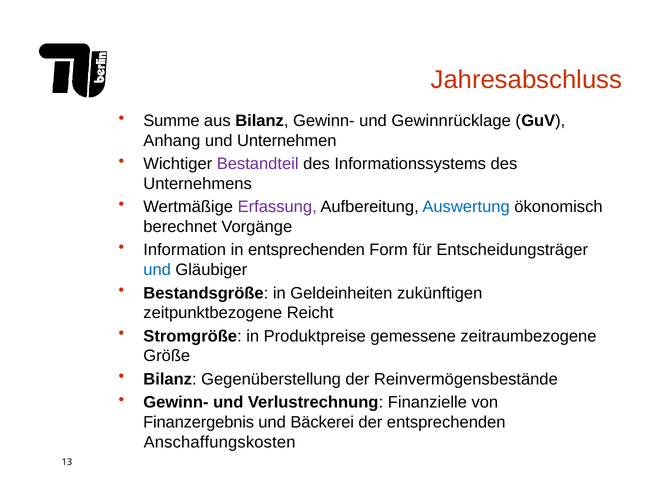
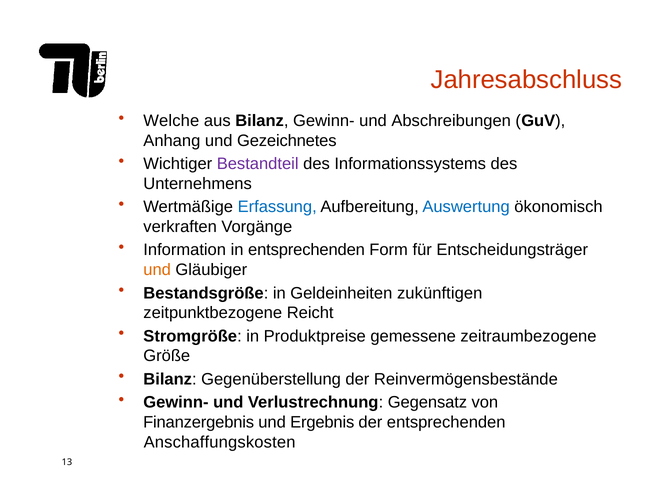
Summe: Summe -> Welche (171, 121)
Gewinnrücklage: Gewinnrücklage -> Abschreibungen (451, 121)
Unternehmen: Unternehmen -> Gezeichnetes (287, 140)
Erfassung colour: purple -> blue (277, 207)
berechnet: berechnet -> verkraften (180, 227)
und colour: blue -> orange (157, 270)
Finanzielle: Finanzielle -> Gegensatz (427, 402)
Bäckerei: Bäckerei -> Ergebnis (322, 422)
